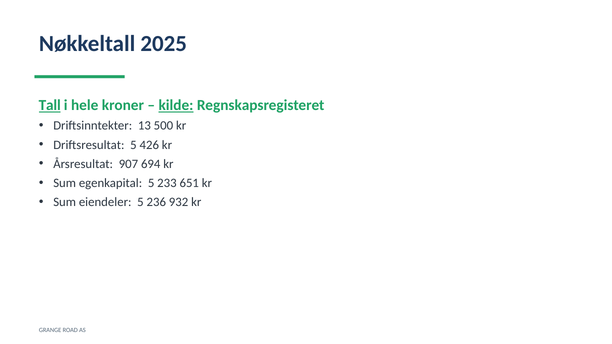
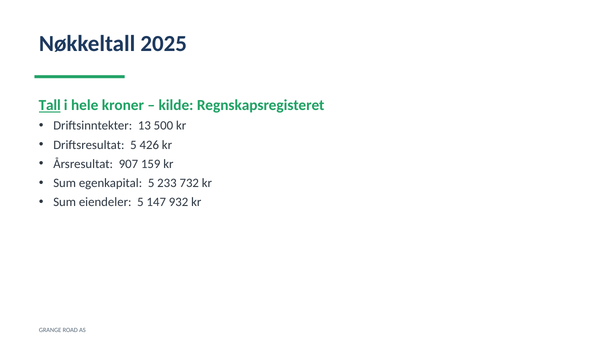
kilde underline: present -> none (176, 105)
694: 694 -> 159 (151, 164)
651: 651 -> 732 (189, 183)
236: 236 -> 147 (156, 202)
